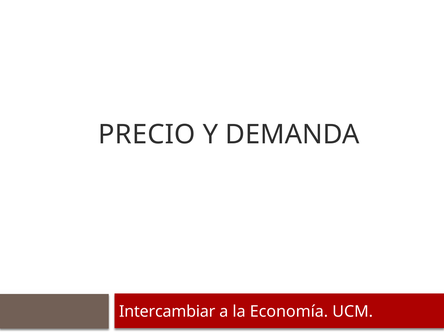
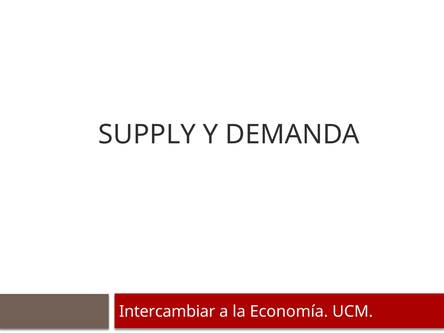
PRECIO: PRECIO -> SUPPLY (147, 134)
